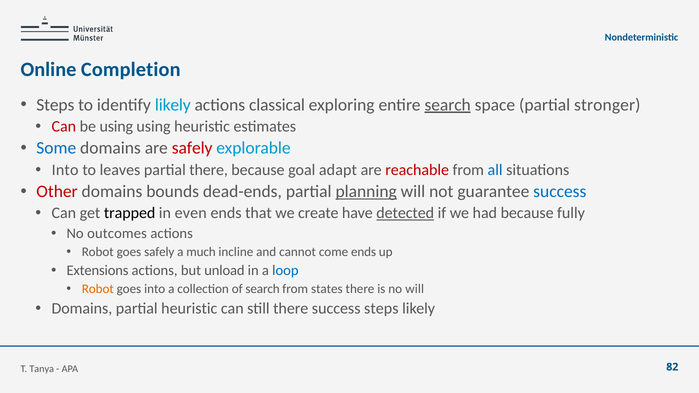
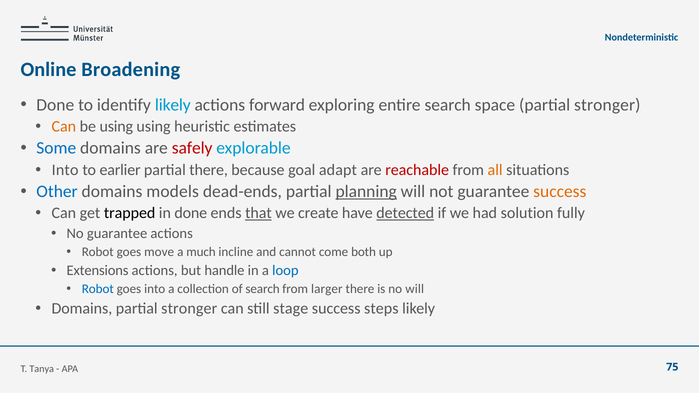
Completion: Completion -> Broadening (131, 70)
Steps: Steps -> Done (55, 105)
classical: classical -> forward (277, 105)
search underline: present -> none (448, 105)
Can colour: red -> orange (64, 126)
leaves: leaves -> earlier (120, 170)
all colour: blue -> orange (495, 170)
Other colour: red -> blue (57, 192)
bounds: bounds -> models (173, 192)
success colour: blue -> orange (560, 192)
in even: even -> done (191, 213)
that underline: none -> present (258, 213)
had because: because -> solution (527, 213)
No outcomes: outcomes -> guarantee (117, 233)
goes safely: safely -> move (159, 252)
come ends: ends -> both (364, 252)
unload: unload -> handle (224, 271)
Robot colour: orange -> blue (98, 289)
states: states -> larger (327, 289)
heuristic: heuristic -> stronger (189, 309)
still there: there -> stage (291, 309)
82: 82 -> 75 (672, 367)
